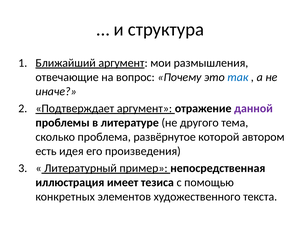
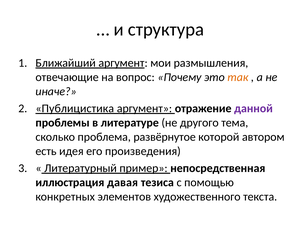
так colour: blue -> orange (238, 77)
Подтверждает: Подтверждает -> Публицистика (75, 108)
имеет: имеет -> давая (123, 182)
